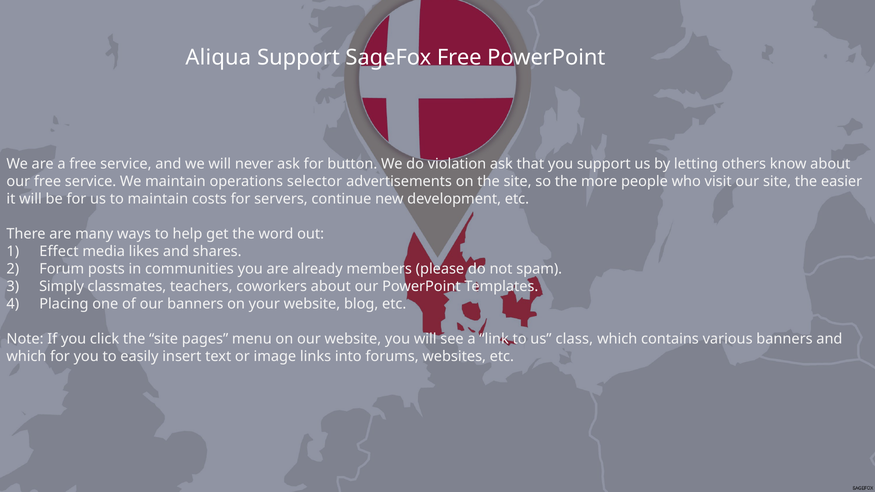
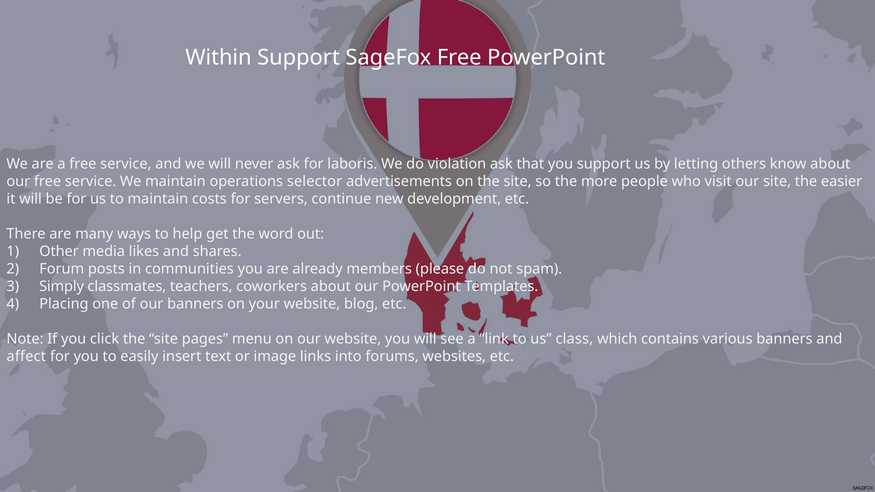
Aliqua: Aliqua -> Within (218, 57)
button: button -> laboris (352, 164)
Effect: Effect -> Other (59, 251)
which: which -> affect (26, 356)
